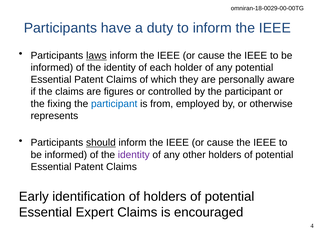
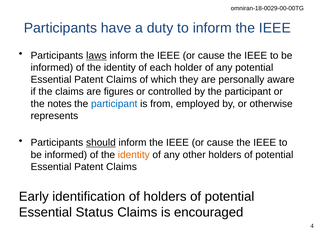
fixing: fixing -> notes (59, 104)
identity colour: purple -> orange (134, 155)
Expert: Expert -> Status (95, 212)
